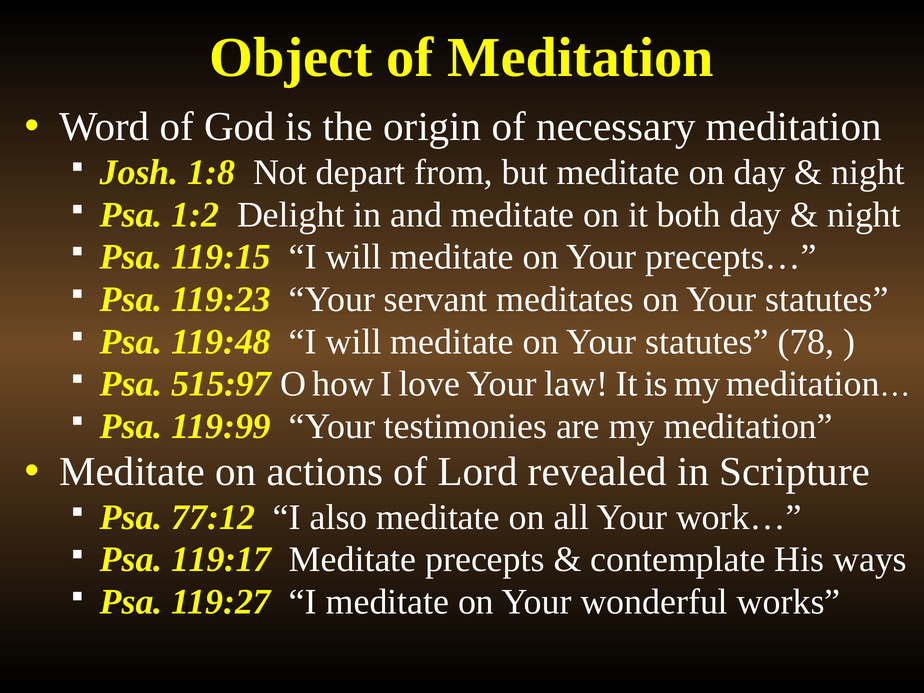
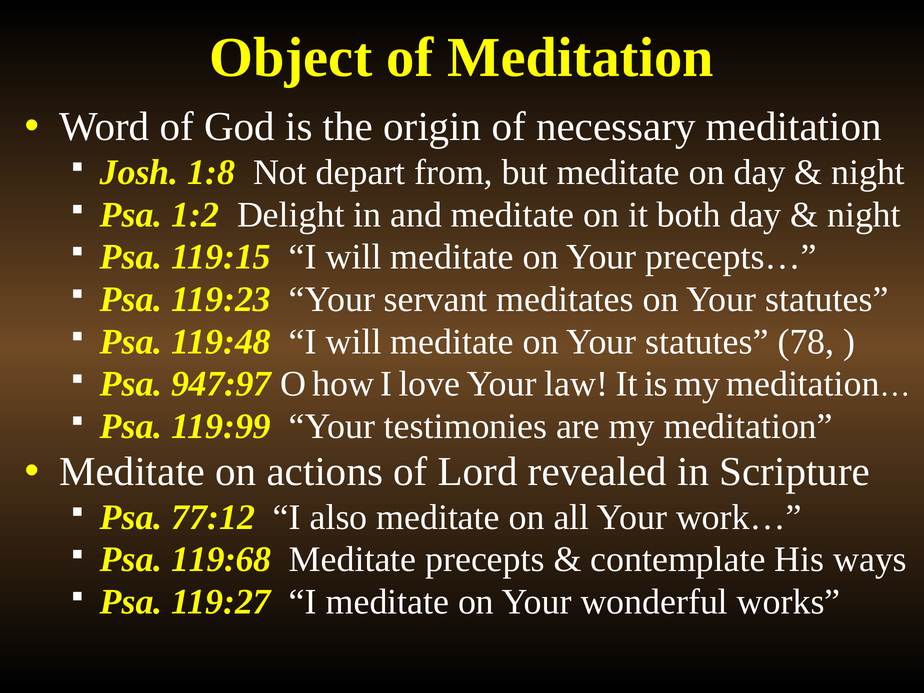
515:97: 515:97 -> 947:97 (221, 384)
119:17: 119:17 -> 119:68 (221, 560)
